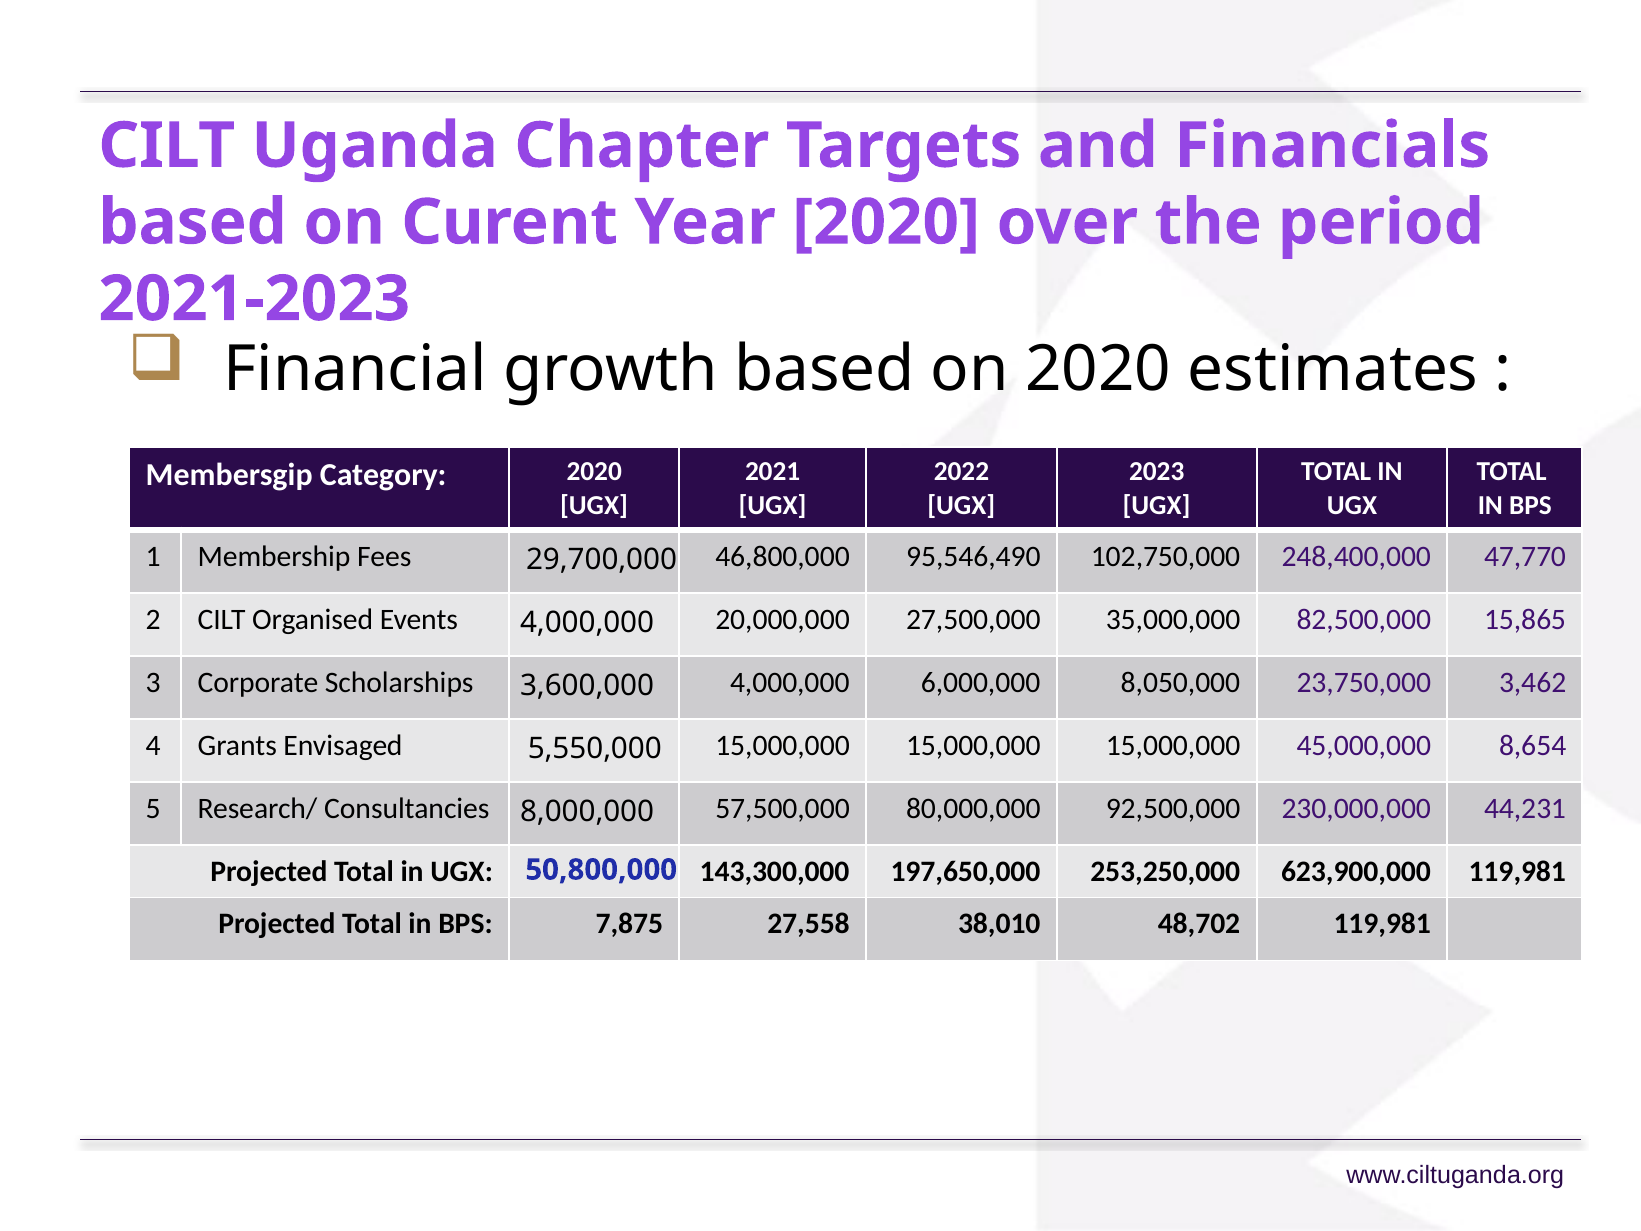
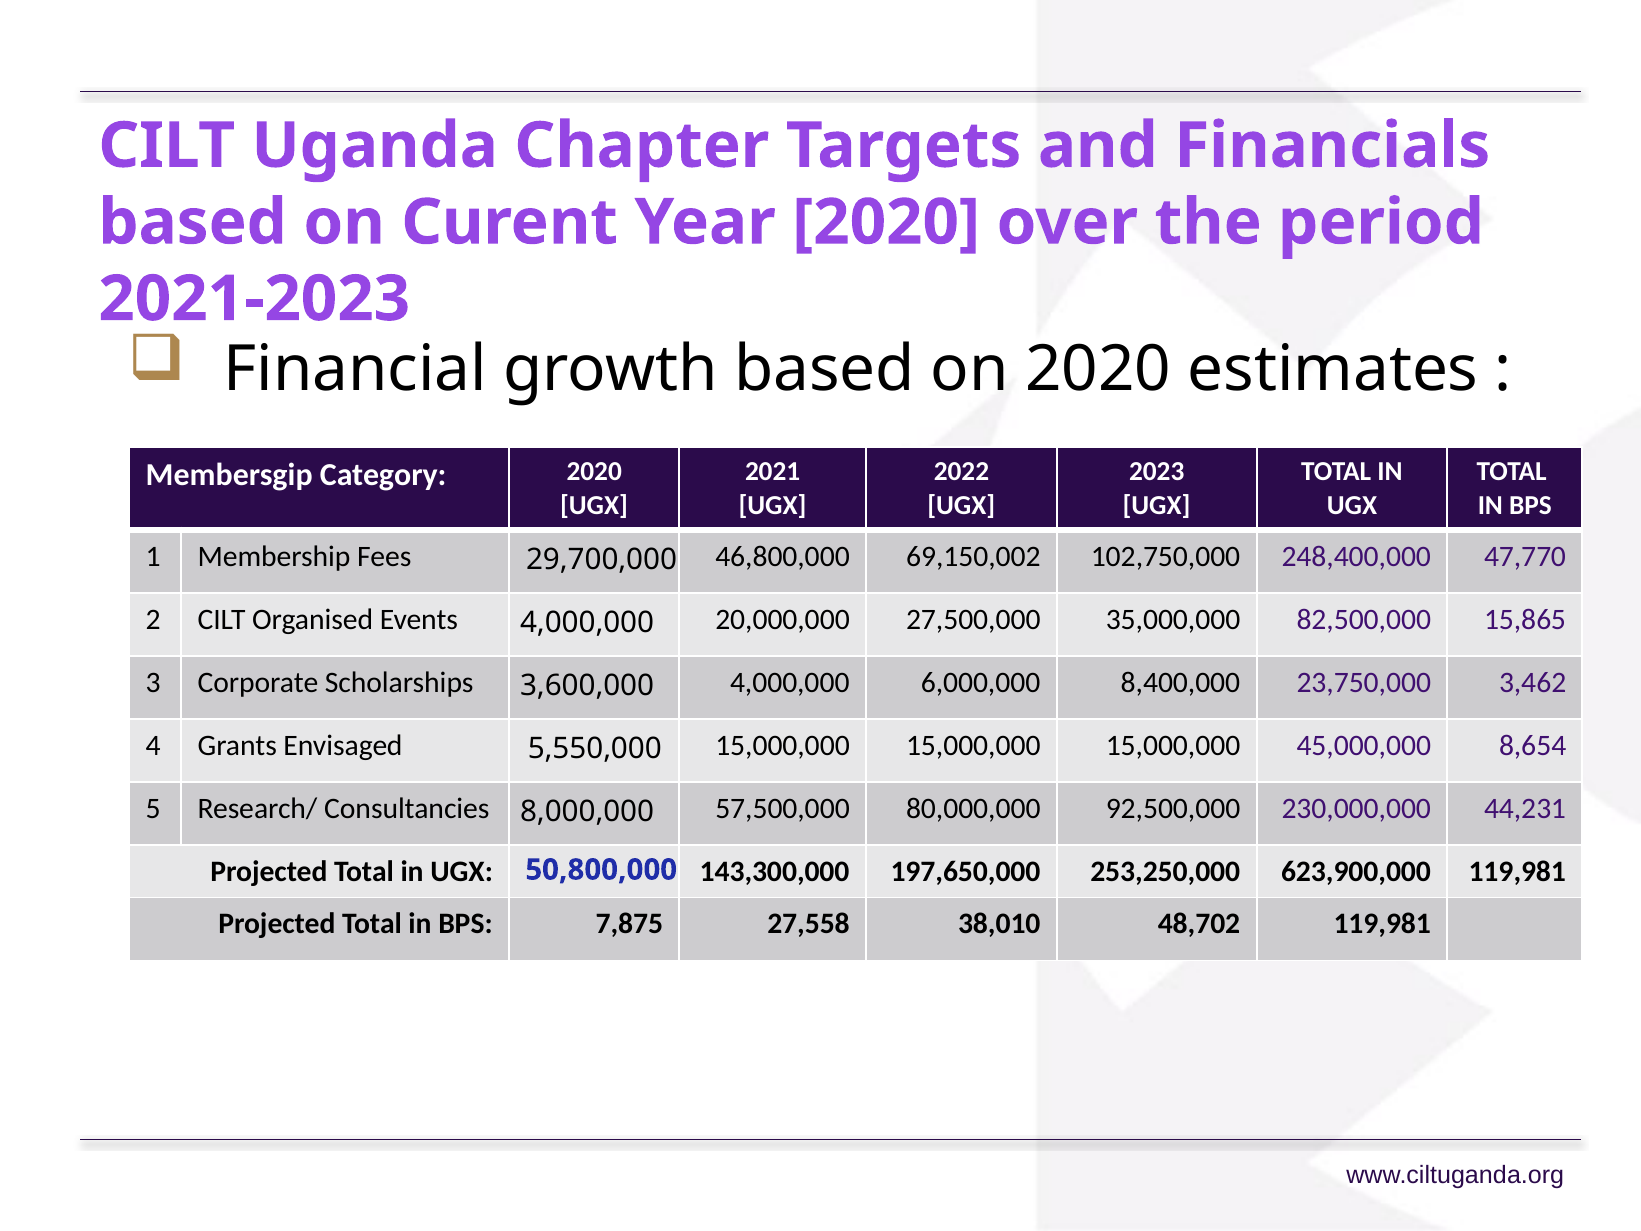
95,546,490: 95,546,490 -> 69,150,002 (973, 556)
8,050,000: 8,050,000 -> 8,400,000 (1180, 682)
